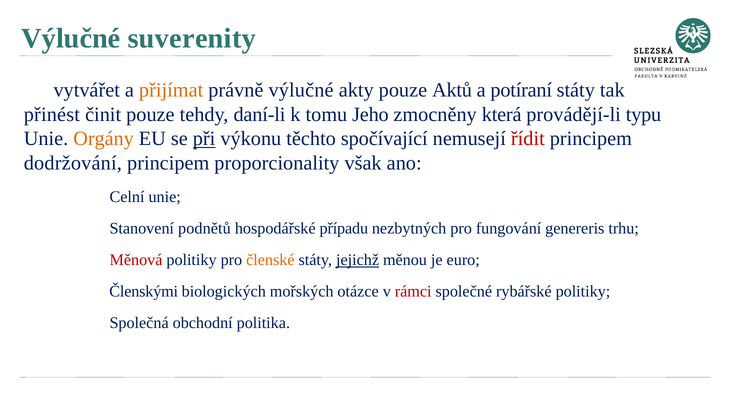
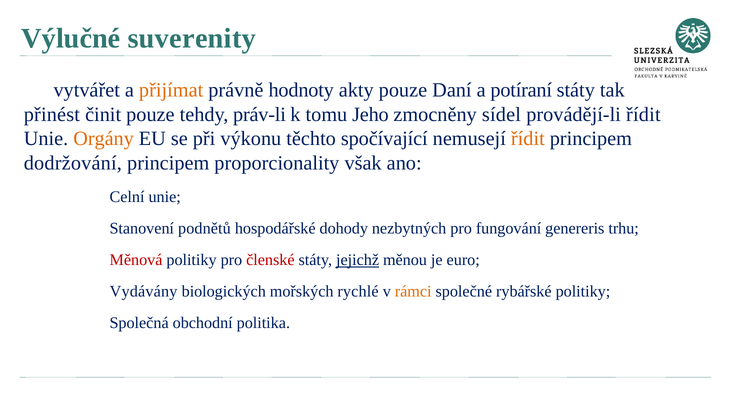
právně výlučné: výlučné -> hodnoty (301, 90)
Aktů: Aktů -> Daní (452, 90)
daní-li: daní-li -> práv-li (259, 114)
která: která -> sídel (501, 114)
provádějí-li typu: typu -> řídit (643, 114)
při underline: present -> none (204, 139)
řídit colour: red -> orange (528, 139)
případu: případu -> dohody (344, 228)
členské colour: orange -> red (270, 260)
Členskými: Členskými -> Vydávány (144, 292)
otázce: otázce -> rychlé (358, 292)
rámci colour: red -> orange (413, 292)
